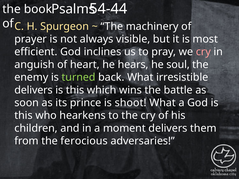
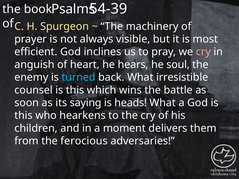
54-44: 54-44 -> 54-39 (108, 9)
turned colour: light green -> light blue (79, 77)
delivers: delivers -> counsel (34, 90)
prince: prince -> saying (86, 103)
shoot: shoot -> heads (131, 103)
